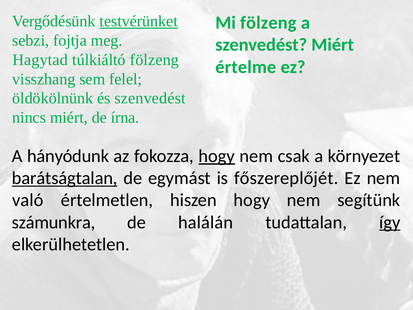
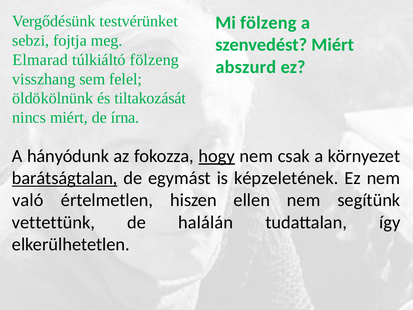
testvérünket underline: present -> none (139, 21)
Hagytad: Hagytad -> Elmarad (40, 60)
értelme: értelme -> abszurd (246, 67)
és szenvedést: szenvedést -> tiltakozását (150, 98)
főszereplőjét: főszereplőjét -> képzeletének (286, 178)
hiszen hogy: hogy -> ellen (252, 200)
számunkra: számunkra -> vettettünk (53, 222)
így underline: present -> none (390, 222)
